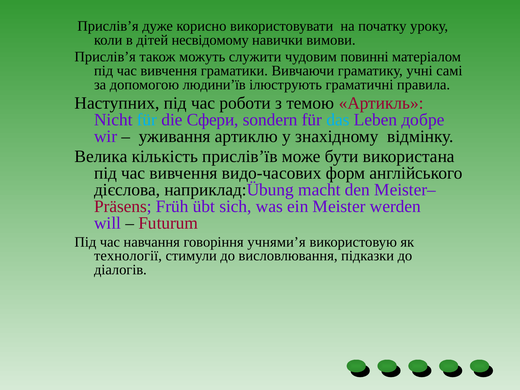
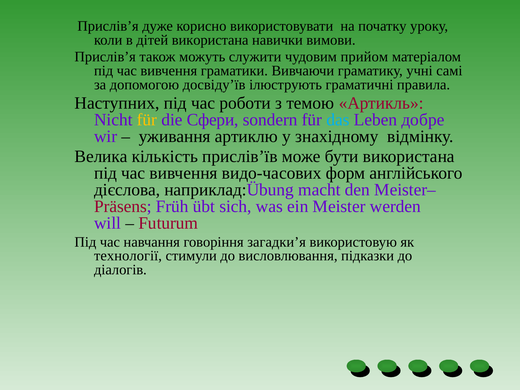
дітей несвідомому: несвідомому -> використана (210, 40)
повинні: повинні -> прийом (364, 57)
людини’їв: людини’їв -> досвіду’їв (214, 85)
für colour: light blue -> yellow (147, 120)
учнями’я: учнями’я -> загадки’я (277, 242)
